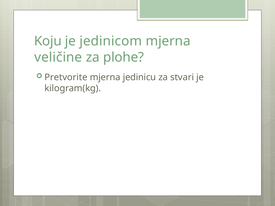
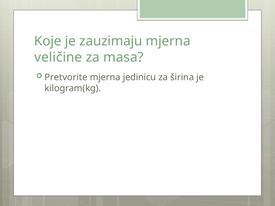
Koju: Koju -> Koje (48, 41)
jedinicom: jedinicom -> zauzimaju (111, 41)
plohe: plohe -> masa (123, 57)
stvari: stvari -> širina (182, 77)
